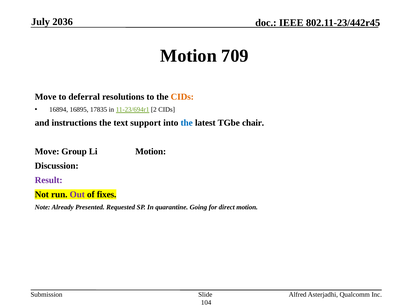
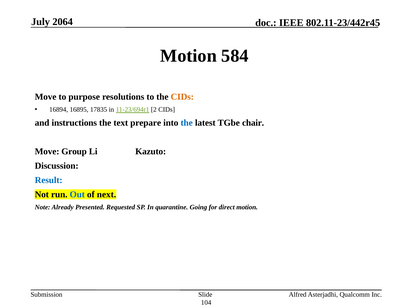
2036: 2036 -> 2064 (63, 22)
709: 709 -> 584 (235, 56)
deferral: deferral -> purpose (84, 97)
support: support -> prepare (146, 123)
Li Motion: Motion -> Kazuto (151, 151)
Result colour: purple -> blue (49, 180)
Out colour: purple -> blue (77, 194)
fixes: fixes -> next (107, 194)
